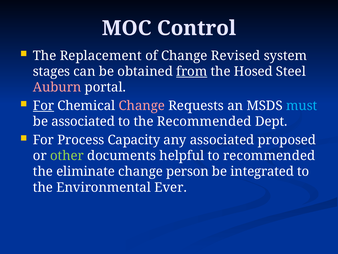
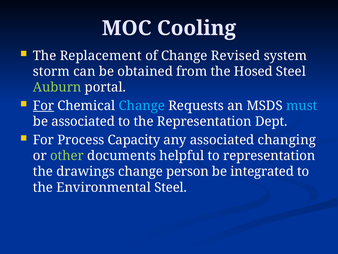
Control: Control -> Cooling (196, 28)
stages: stages -> storm (51, 71)
from underline: present -> none (192, 71)
Auburn colour: pink -> light green (57, 87)
Change colour: pink -> light blue (142, 106)
the Recommended: Recommended -> Representation (204, 121)
proposed: proposed -> changing (287, 140)
to recommended: recommended -> representation (269, 156)
eliminate: eliminate -> drawings (86, 171)
Environmental Ever: Ever -> Steel (171, 187)
